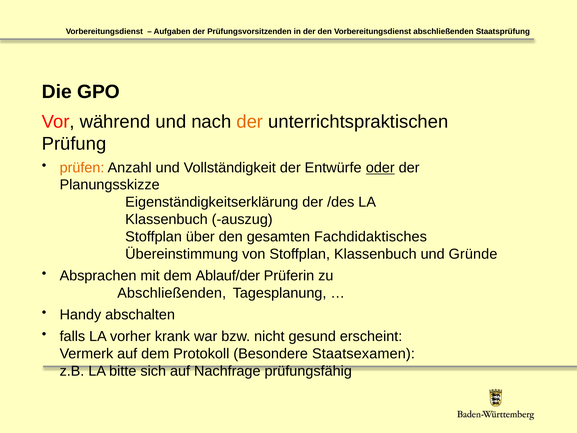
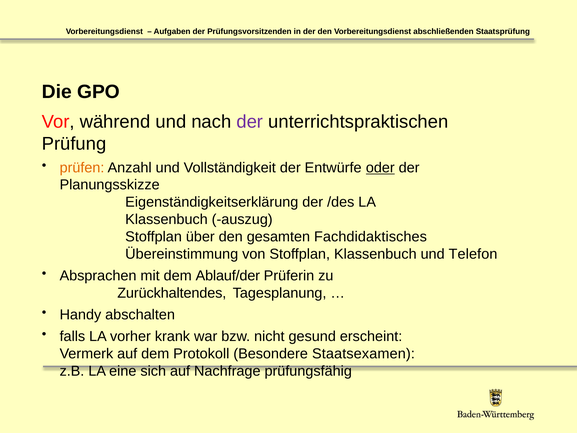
der colour: orange -> purple (250, 122)
Gründe: Gründe -> Telefon (473, 254)
Abschließenden: Abschließenden -> Zurückhaltendes (172, 293)
bitte: bitte -> eine (123, 371)
